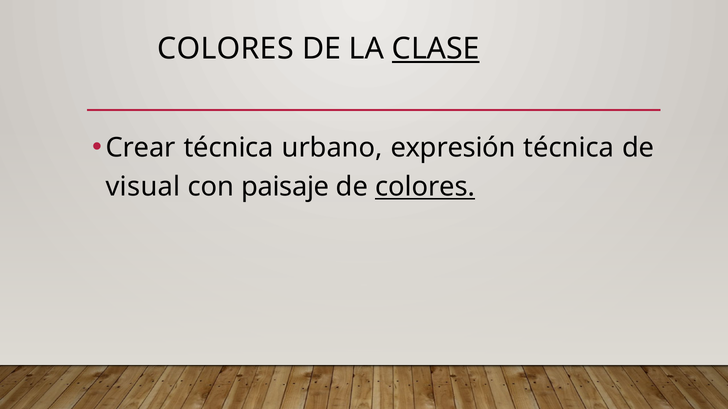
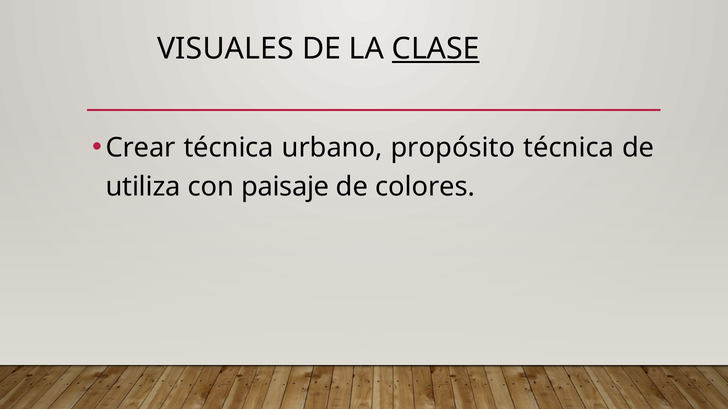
COLORES: COLORES -> VISUALES (226, 49)
expresión: expresión -> propósito (453, 148)
visual: visual -> utiliza (143, 187)
colores underline: present -> none (425, 187)
